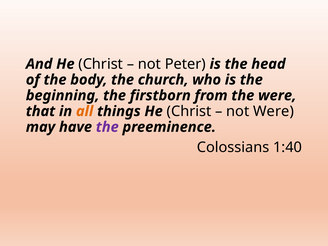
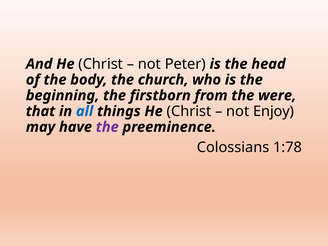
all colour: orange -> blue (85, 111)
not Were: Were -> Enjoy (274, 111)
1:40: 1:40 -> 1:78 (288, 147)
